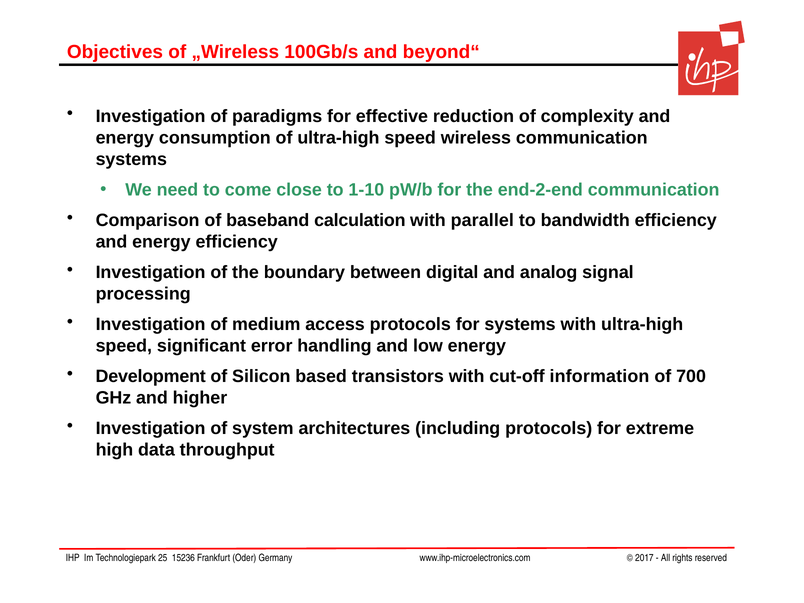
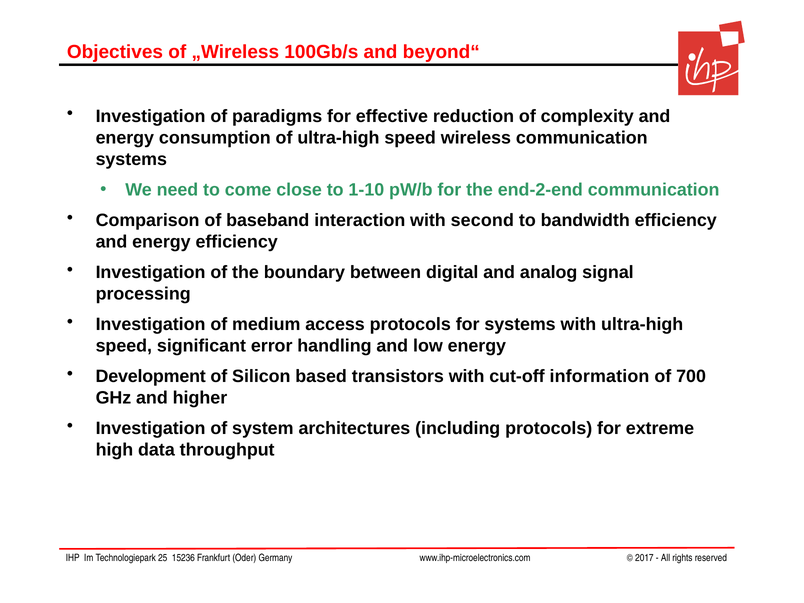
calculation: calculation -> interaction (360, 221)
parallel: parallel -> second (482, 221)
